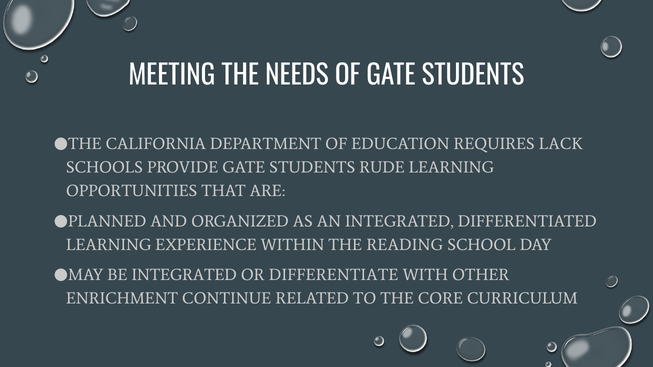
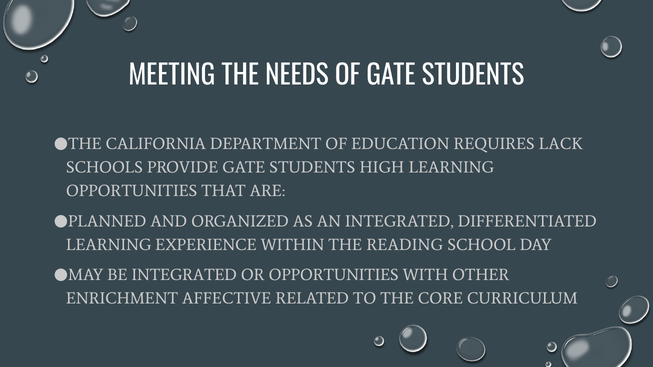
RUDE: RUDE -> HIGH (382, 168)
OR DIFFERENTIATE: DIFFERENTIATE -> OPPORTUNITIES (334, 275)
CONTINUE: CONTINUE -> AFFECTIVE (227, 299)
